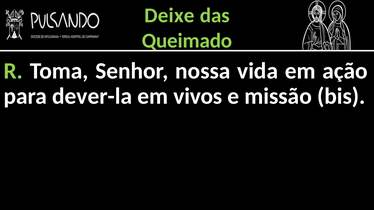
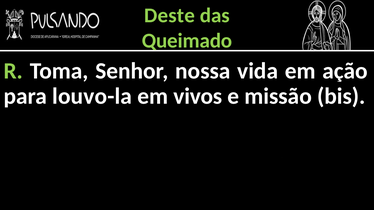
Deixe: Deixe -> Deste (169, 15)
dever-la: dever-la -> louvo-la (92, 96)
